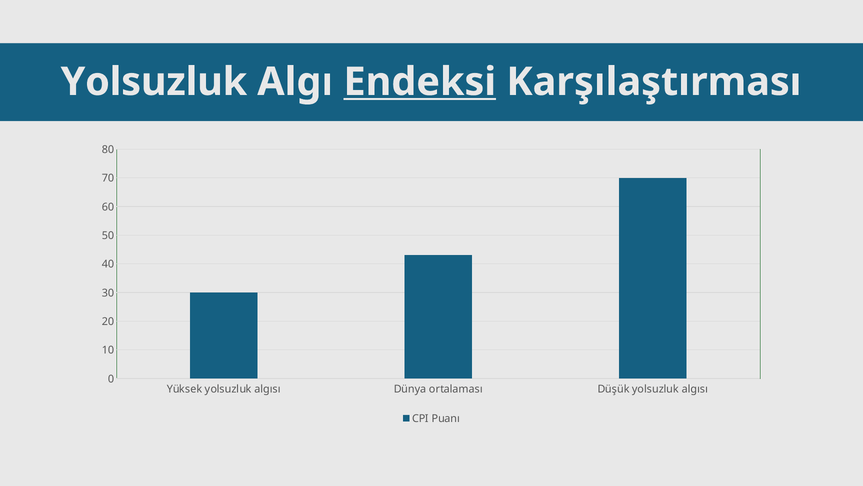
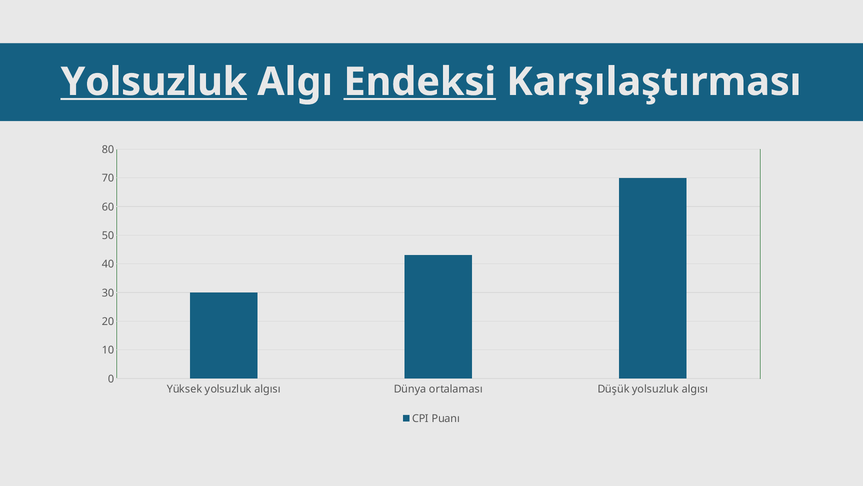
Yolsuzluk underline: none -> present (154, 82)
